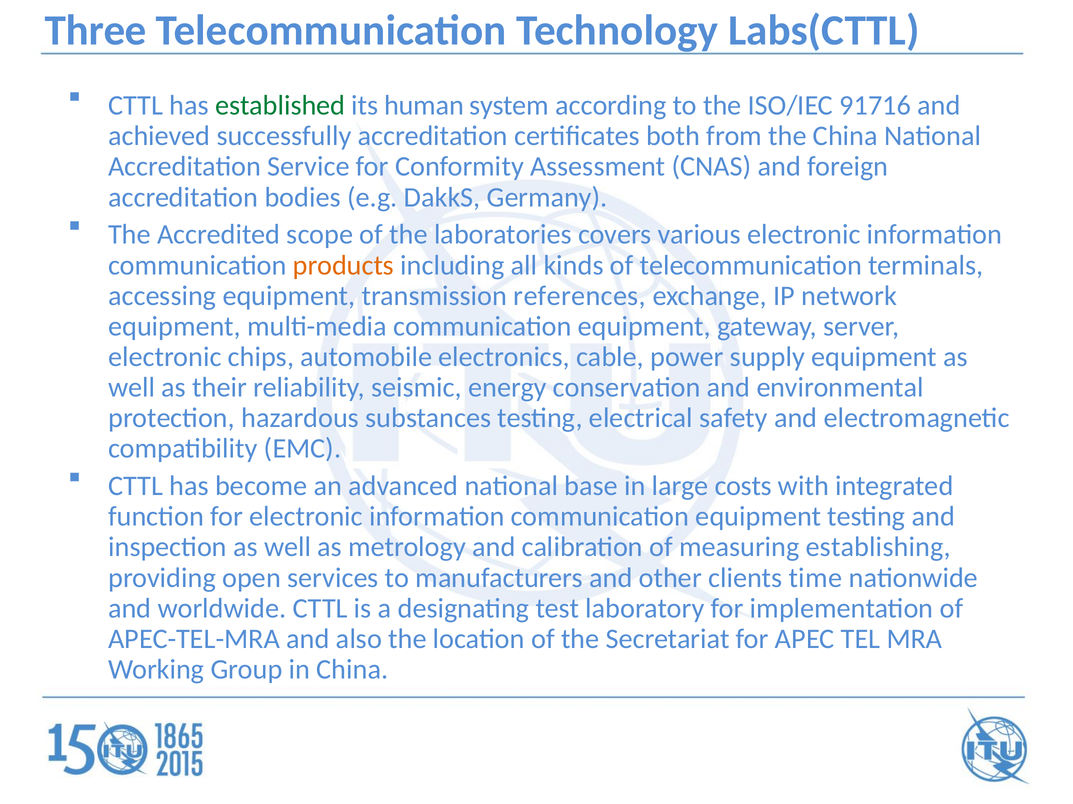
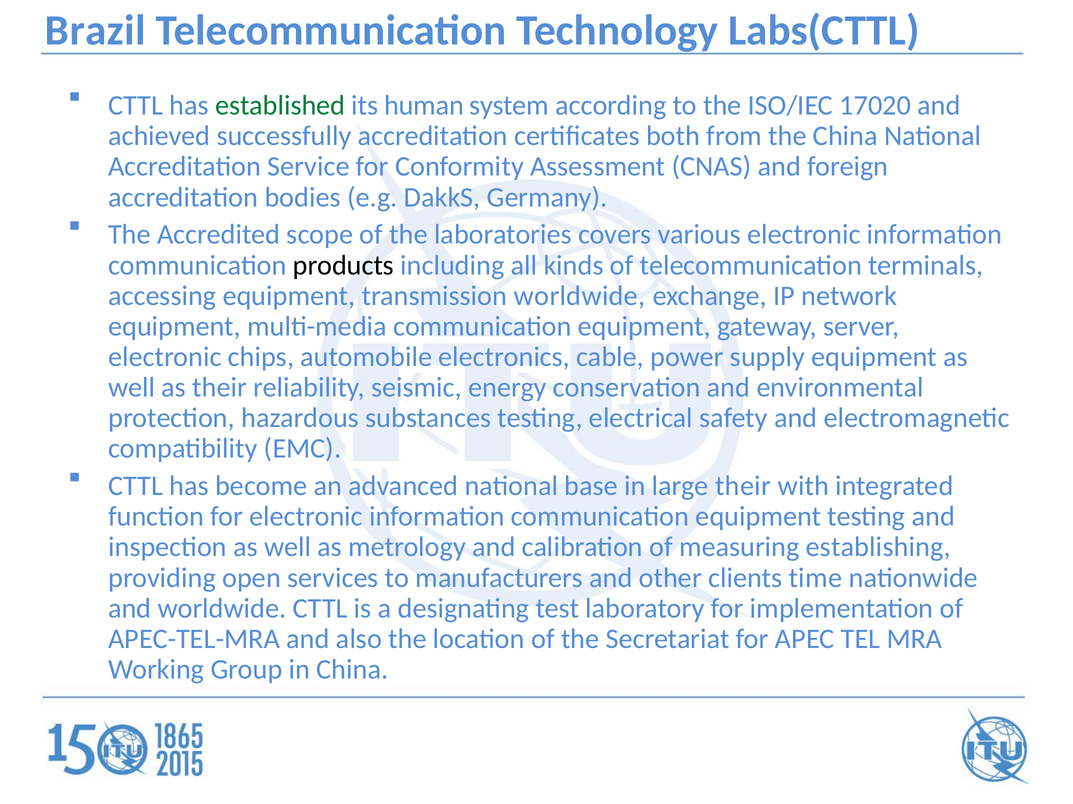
Three: Three -> Brazil (95, 30)
91716: 91716 -> 17020 (875, 106)
products colour: orange -> black (343, 265)
transmission references: references -> worldwide (580, 296)
large costs: costs -> their (743, 486)
